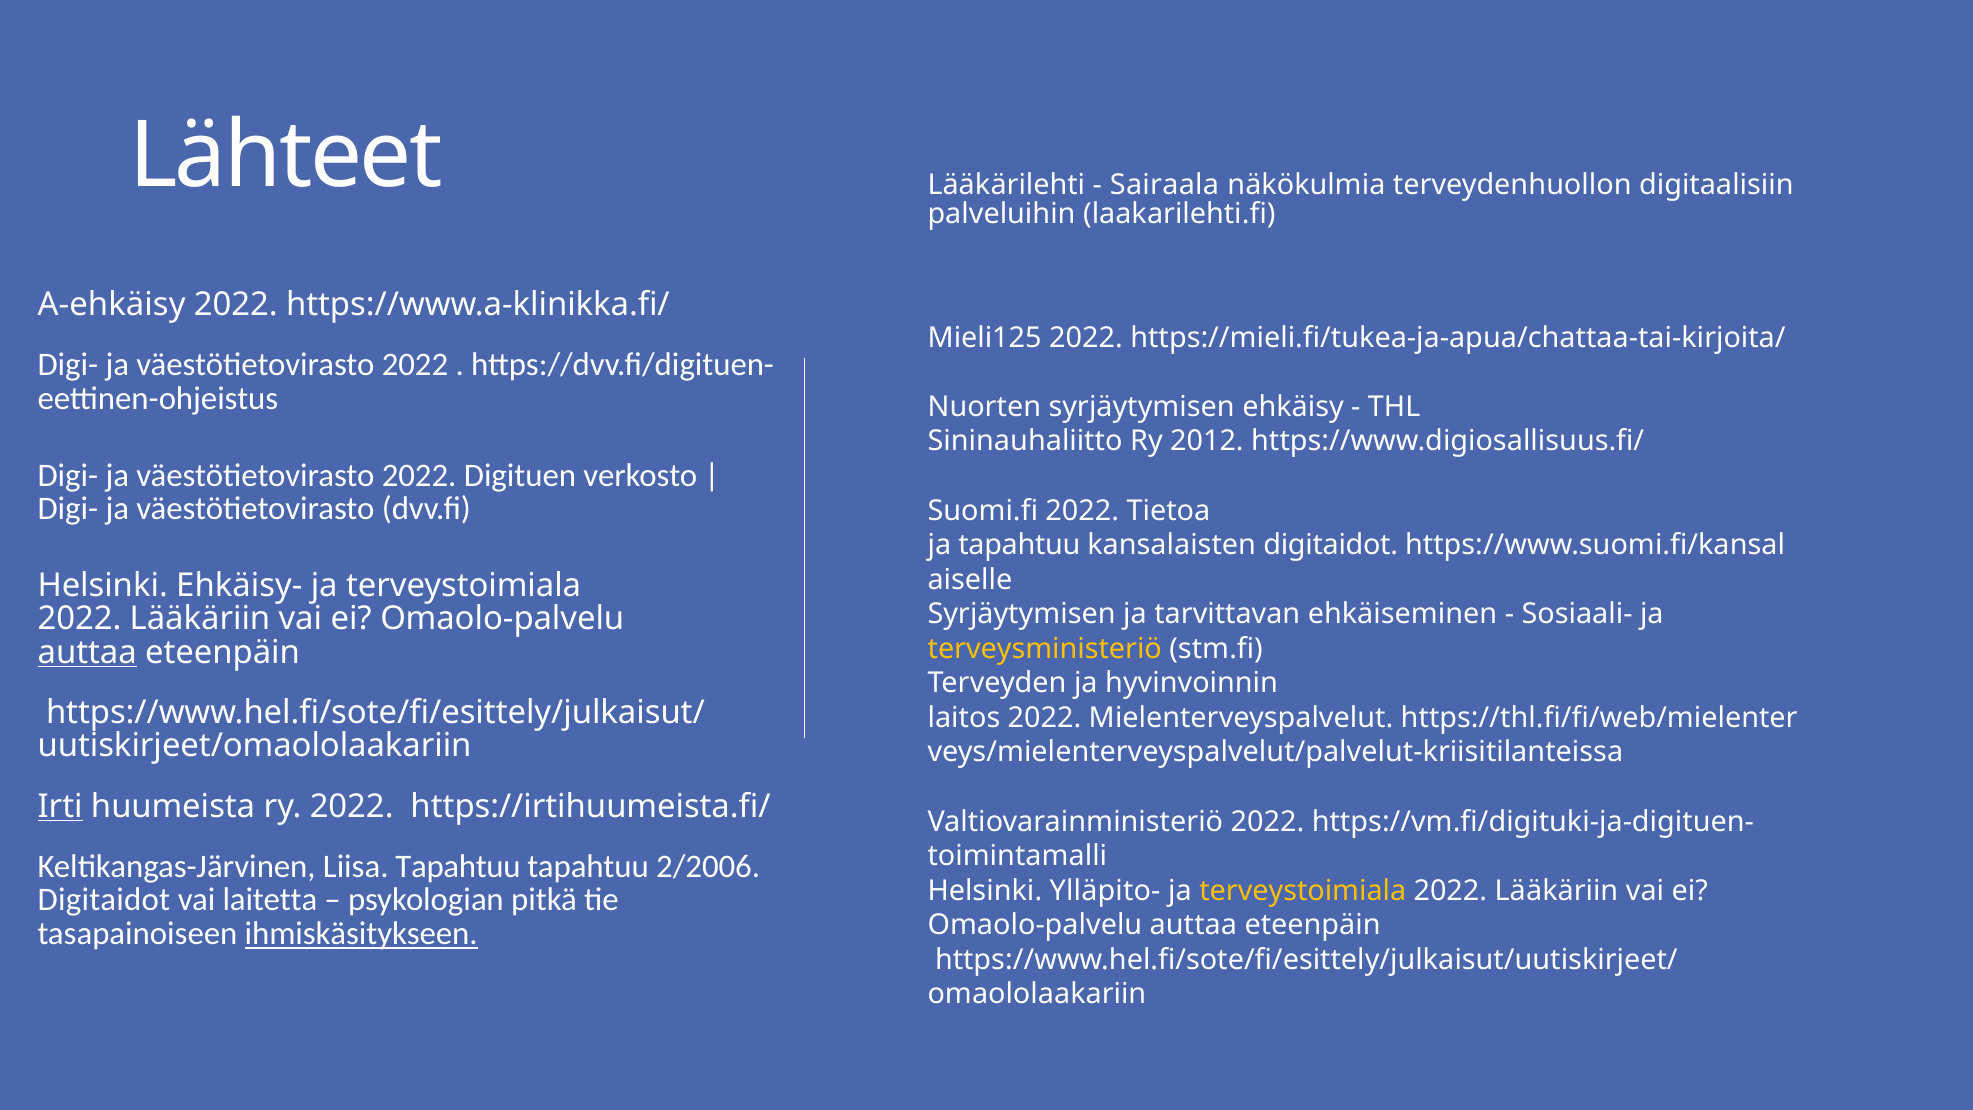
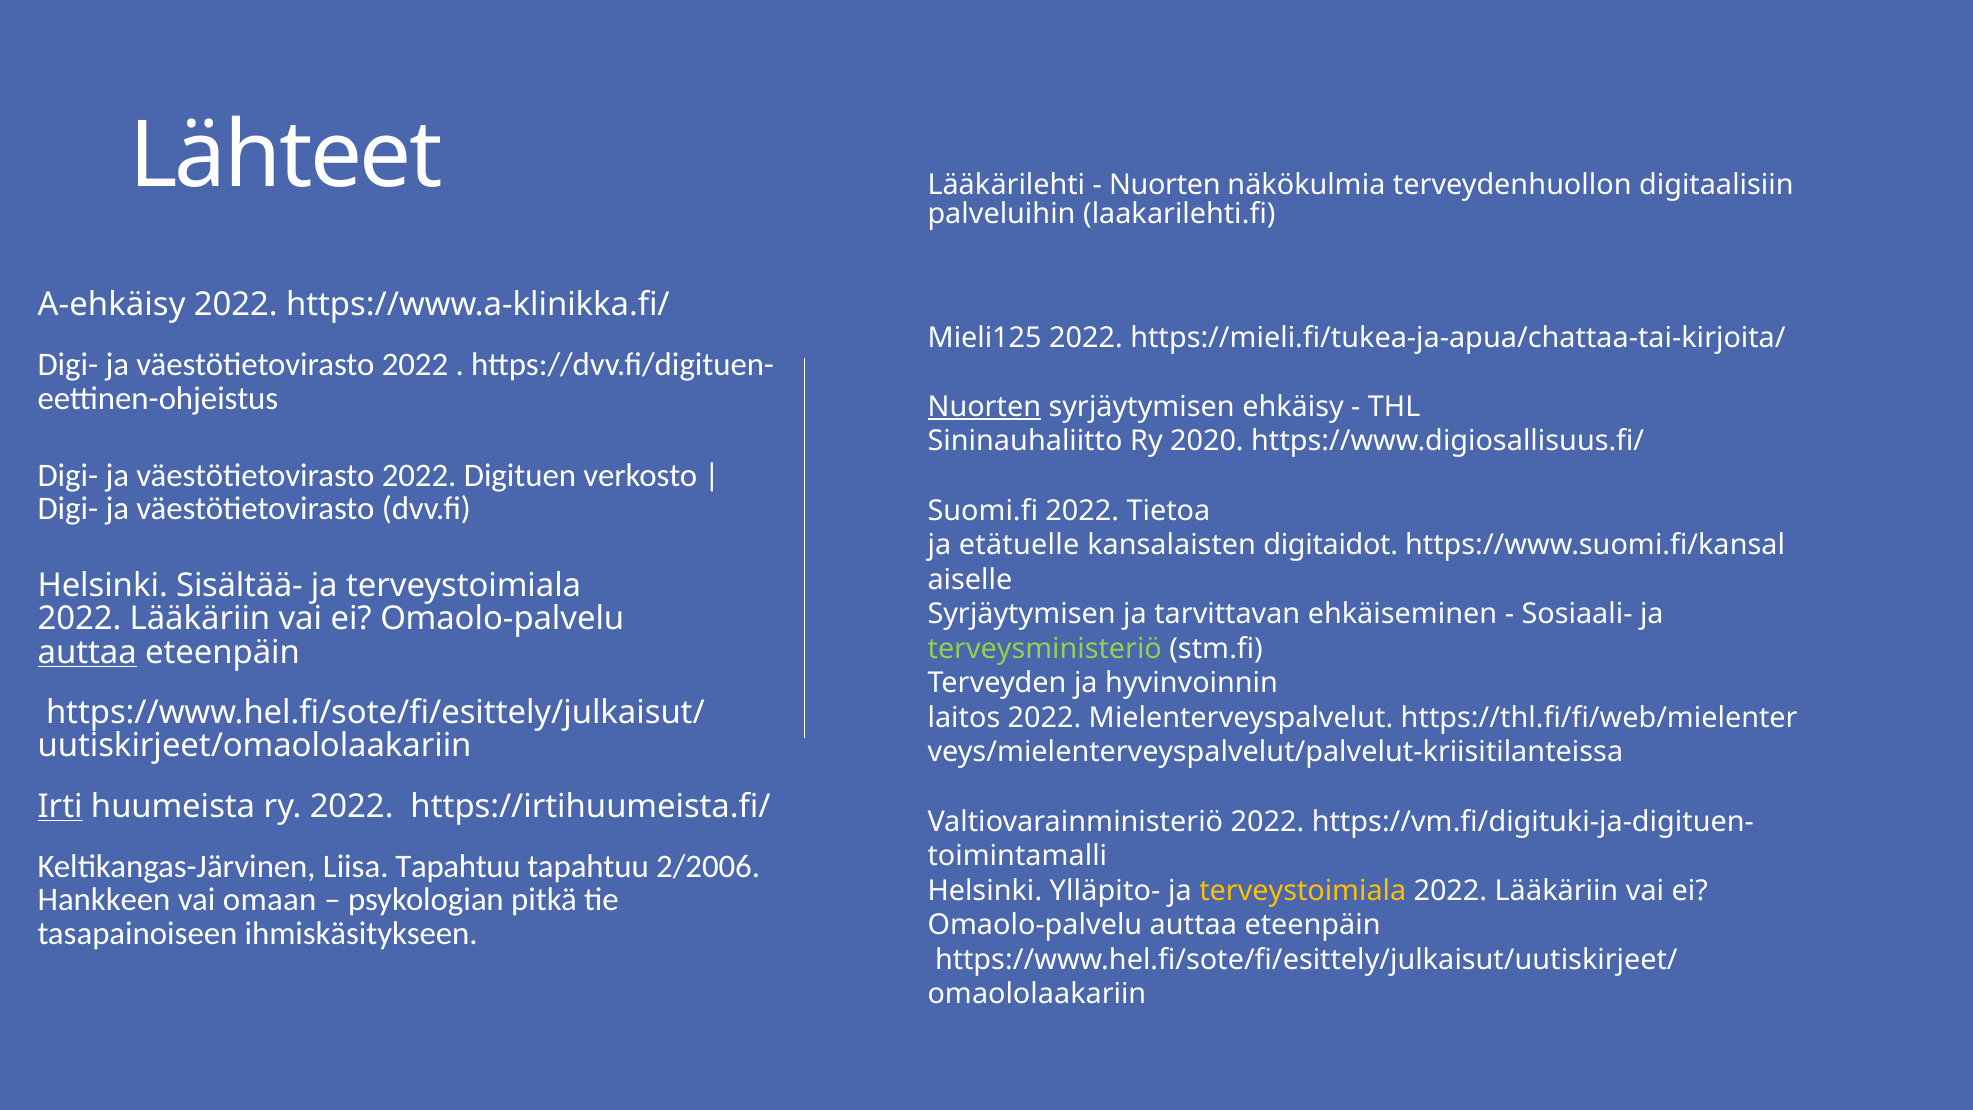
Sairaala: Sairaala -> Nuorten (1165, 185)
Nuorten underline: none -> present (984, 407)
2012: 2012 -> 2020 (1207, 441)
ja tapahtuu: tapahtuu -> etätuelle (1019, 545)
Ehkäisy-: Ehkäisy- -> Sisältää- (239, 585)
terveysministeriö colour: yellow -> light green (1045, 649)
Digitaidot: Digitaidot -> Hankkeen (104, 900)
laitetta: laitetta -> omaan (270, 900)
ihmiskäsitykseen underline: present -> none (361, 933)
